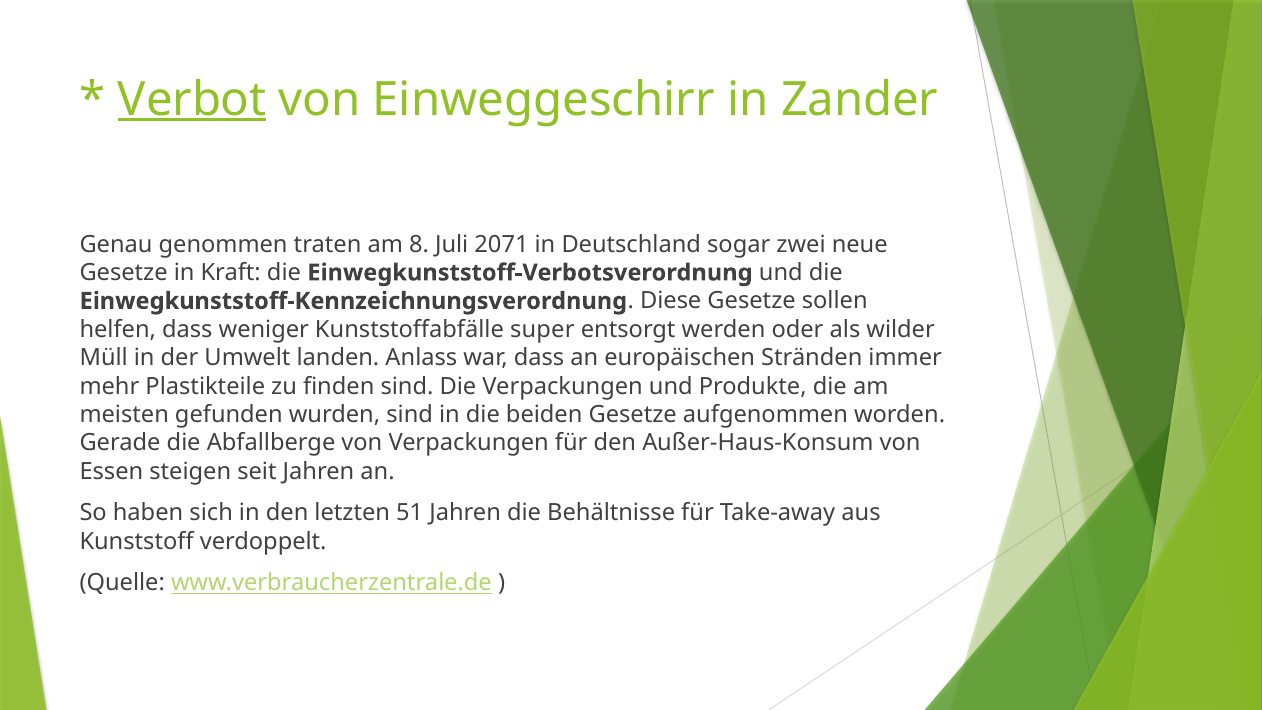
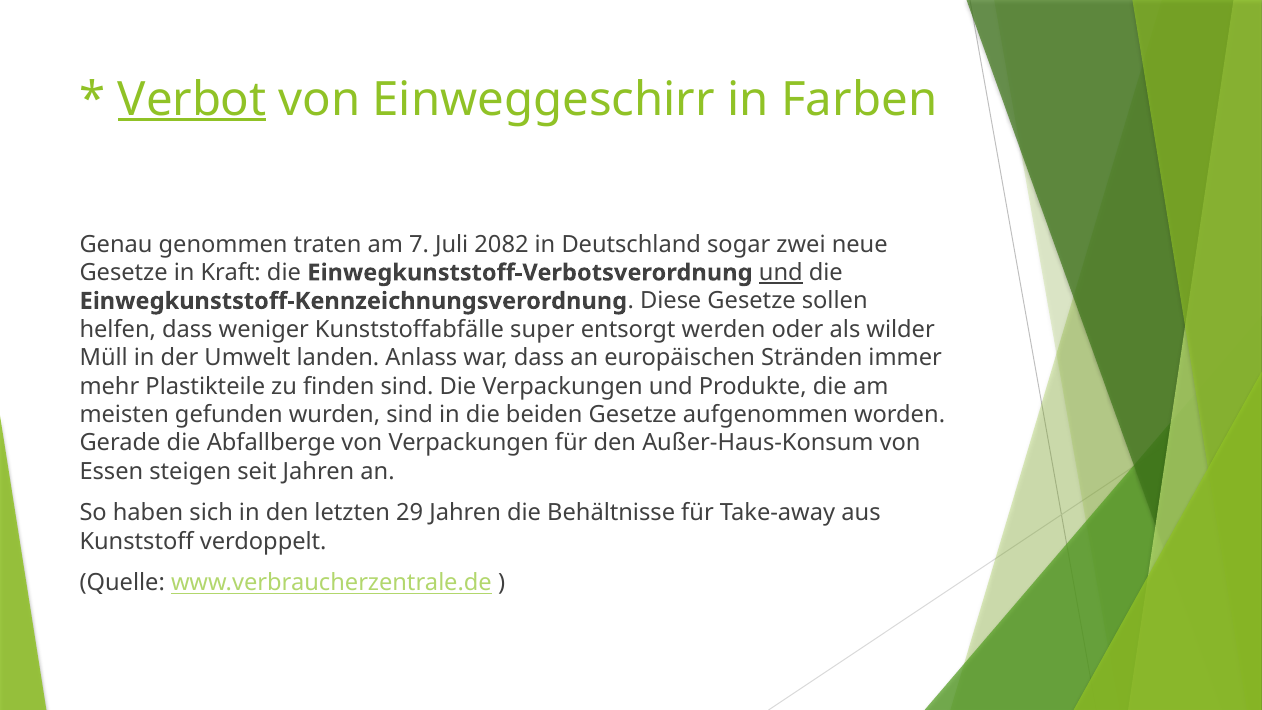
Zander: Zander -> Farben (859, 100)
8: 8 -> 7 (419, 244)
2071: 2071 -> 2082 (502, 244)
und underline: none -> present (781, 273)
51: 51 -> 29 (410, 513)
